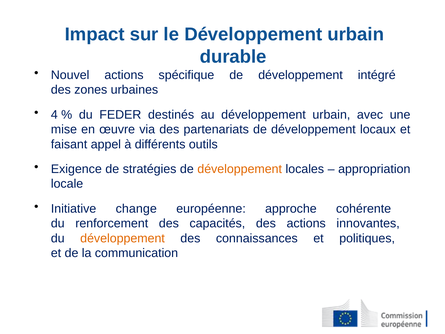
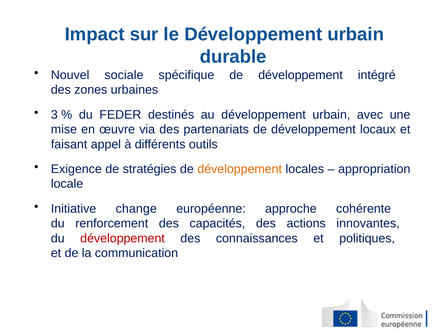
Nouvel actions: actions -> sociale (124, 75)
4: 4 -> 3 (54, 115)
développement colour: orange -> red (123, 238)
